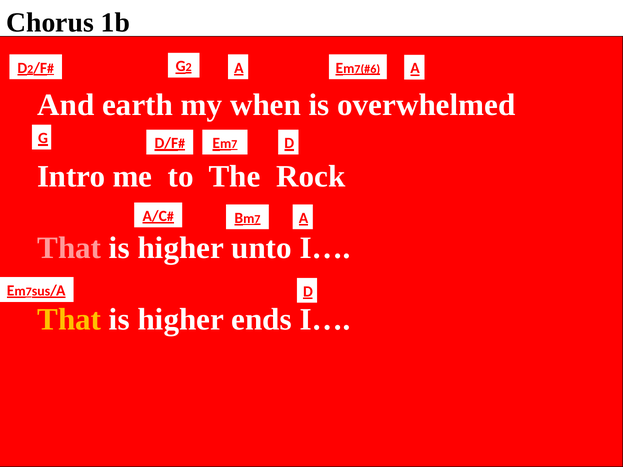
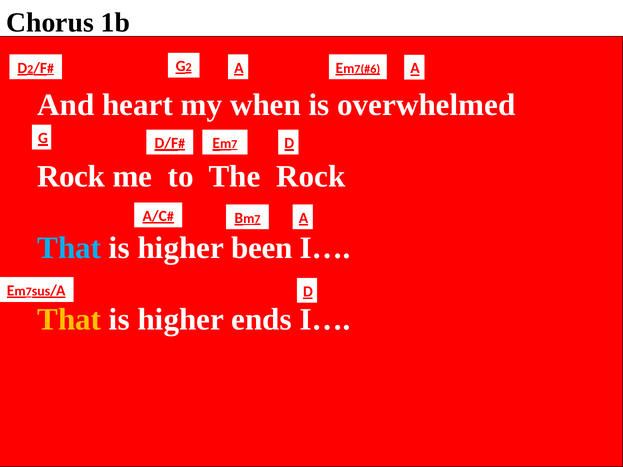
earth: earth -> heart (138, 105)
Intro: Intro -> Rock (71, 177)
That colour: pink -> light blue (69, 248)
unto: unto -> been (262, 248)
